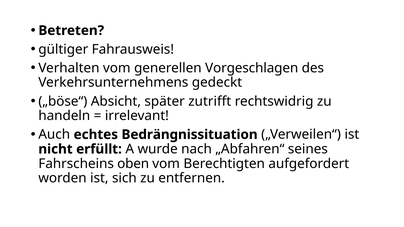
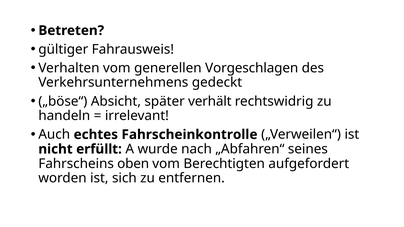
zutrifft: zutrifft -> verhält (210, 101)
Bedrängnissituation: Bedrängnissituation -> Fahrscheinkontrolle (190, 135)
